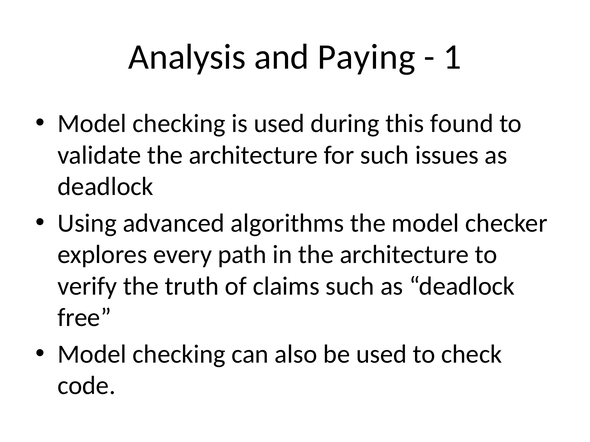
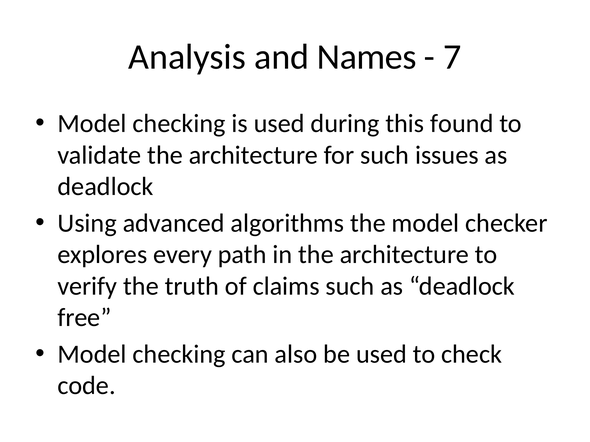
Paying: Paying -> Names (367, 57)
1: 1 -> 7 (452, 57)
